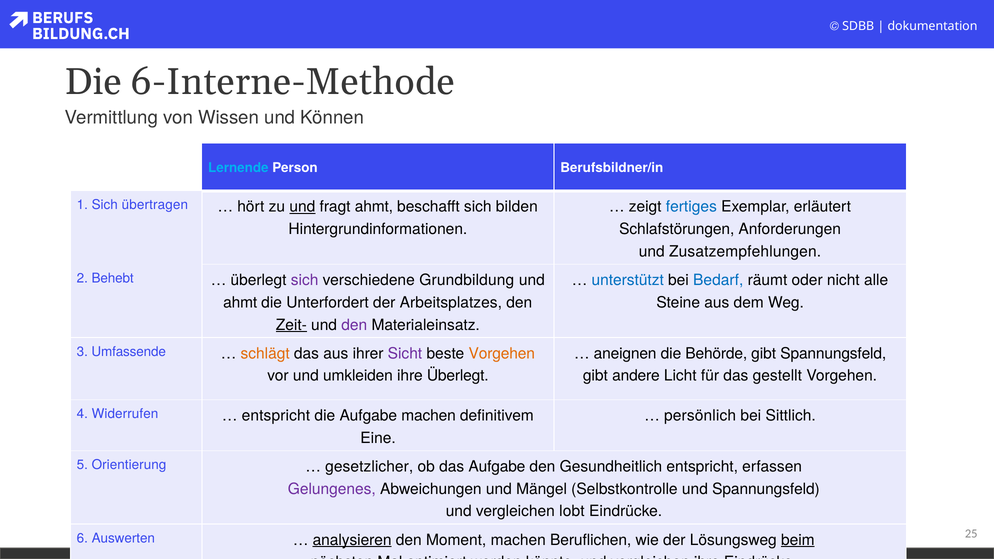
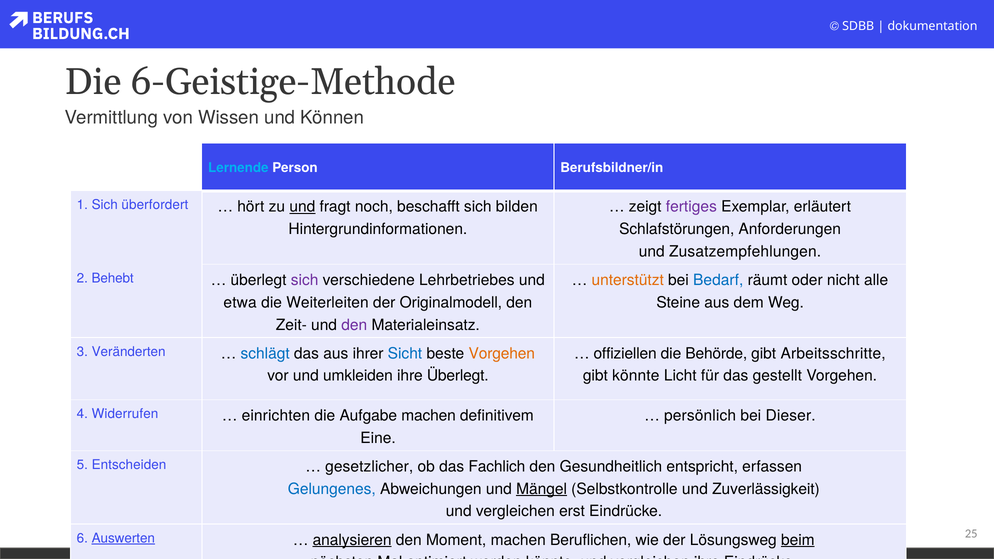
6-Interne-Methode: 6-Interne-Methode -> 6-Geistige-Methode (293, 82)
übertragen: übertragen -> überfordert (155, 205)
fragt ahmt: ahmt -> noch (374, 207)
fertiges colour: blue -> purple (691, 207)
Grundbildung: Grundbildung -> Lehrbetriebes (467, 280)
unterstützt colour: blue -> orange (628, 280)
ahmt: ahmt -> etwa (240, 303)
Unterfordert: Unterfordert -> Weiterleiten (327, 303)
Arbeitsplatzes: Arbeitsplatzes -> Originalmodell (451, 303)
Zeit- underline: present -> none (291, 325)
Umfassende: Umfassende -> Veränderten (129, 352)
schlägt colour: orange -> blue (265, 354)
Sicht colour: purple -> blue (405, 354)
aneignen: aneignen -> offiziellen (625, 354)
gibt Spannungsfeld: Spannungsfeld -> Arbeitsschritte (833, 354)
gibt andere: andere -> könnte (636, 376)
entspricht: entspricht -> einrichten (276, 416)
Sittlich: Sittlich -> Dieser (791, 416)
Orientierung: Orientierung -> Entscheiden (129, 465)
das Aufgabe: Aufgabe -> Fachlich (497, 467)
Gelungenes colour: purple -> blue (332, 489)
Mängel underline: none -> present (542, 489)
und Spannungsfeld: Spannungsfeld -> Zuverlässigkeit (766, 489)
lobt: lobt -> erst (572, 511)
Auswerten underline: none -> present (123, 538)
